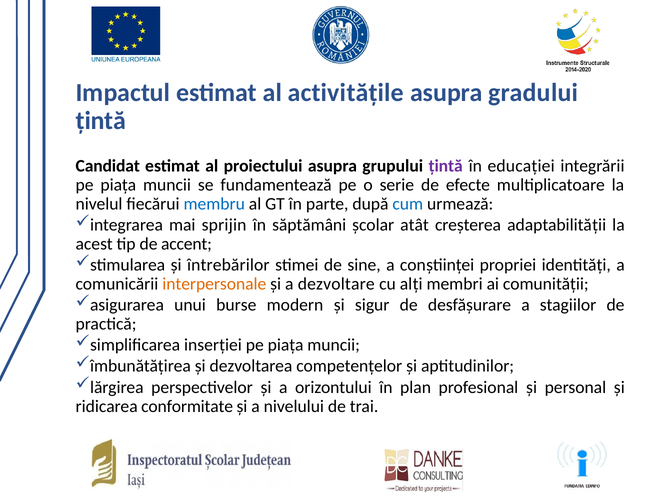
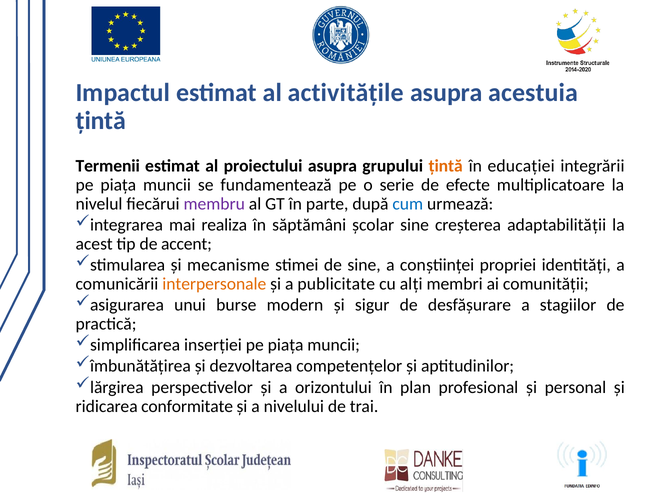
gradului: gradului -> acestuia (533, 93)
Candidat: Candidat -> Termenii (108, 166)
țintă colour: purple -> orange (446, 166)
membru colour: blue -> purple (214, 204)
sprijin: sprijin -> realiza (224, 225)
şcolar atât: atât -> sine (415, 225)
întrebărilor: întrebărilor -> mecanisme (228, 265)
dezvoltare: dezvoltare -> publicitate (336, 284)
